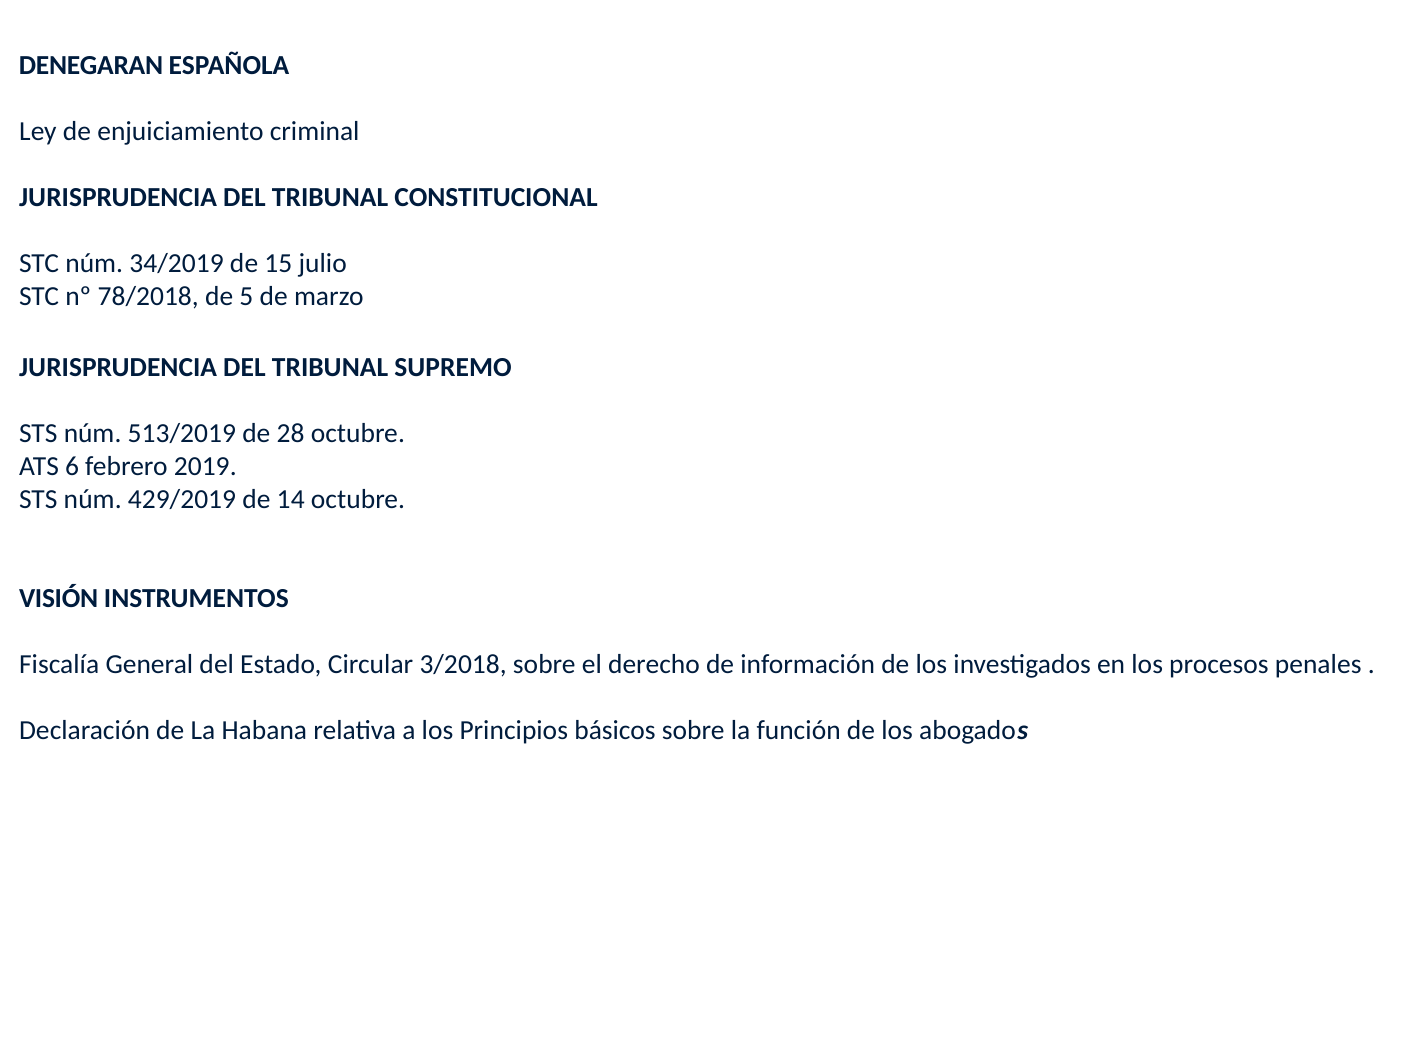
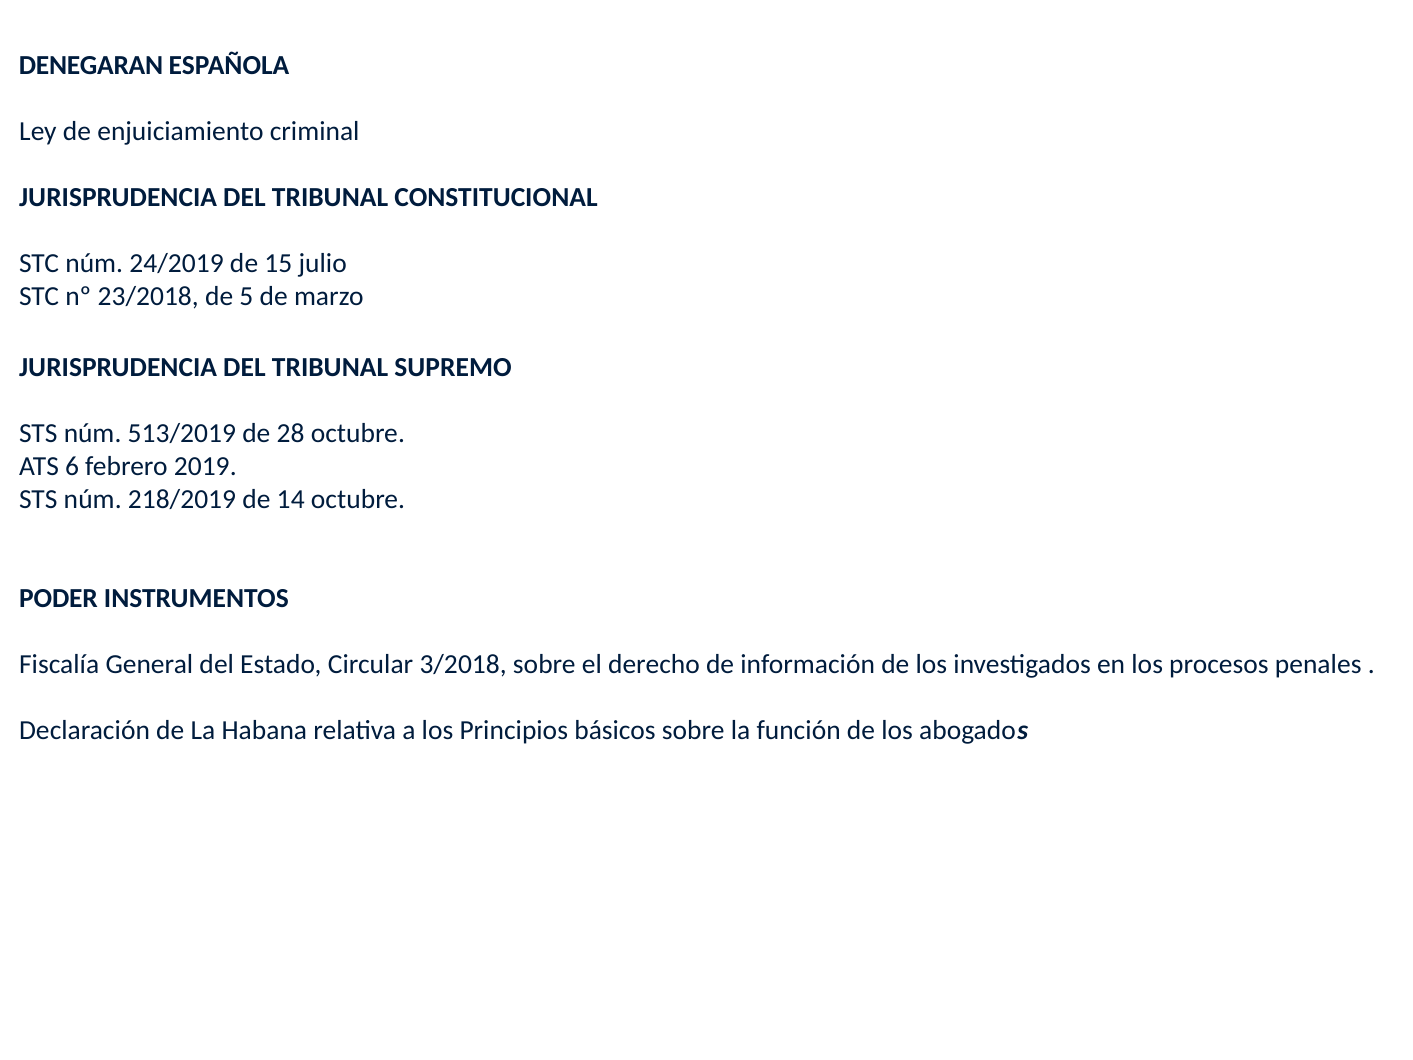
34/2019: 34/2019 -> 24/2019 (177, 264)
78/2018: 78/2018 -> 23/2018 (148, 297)
429/2019: 429/2019 -> 218/2019 (182, 499)
VISIÓN: VISIÓN -> PODER (59, 598)
